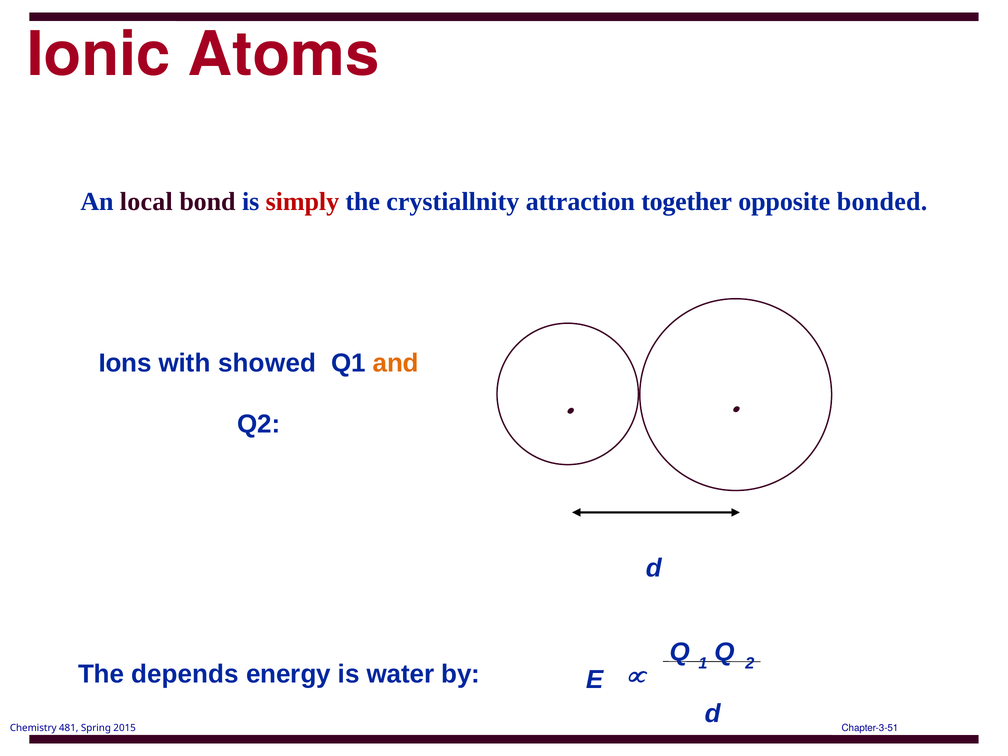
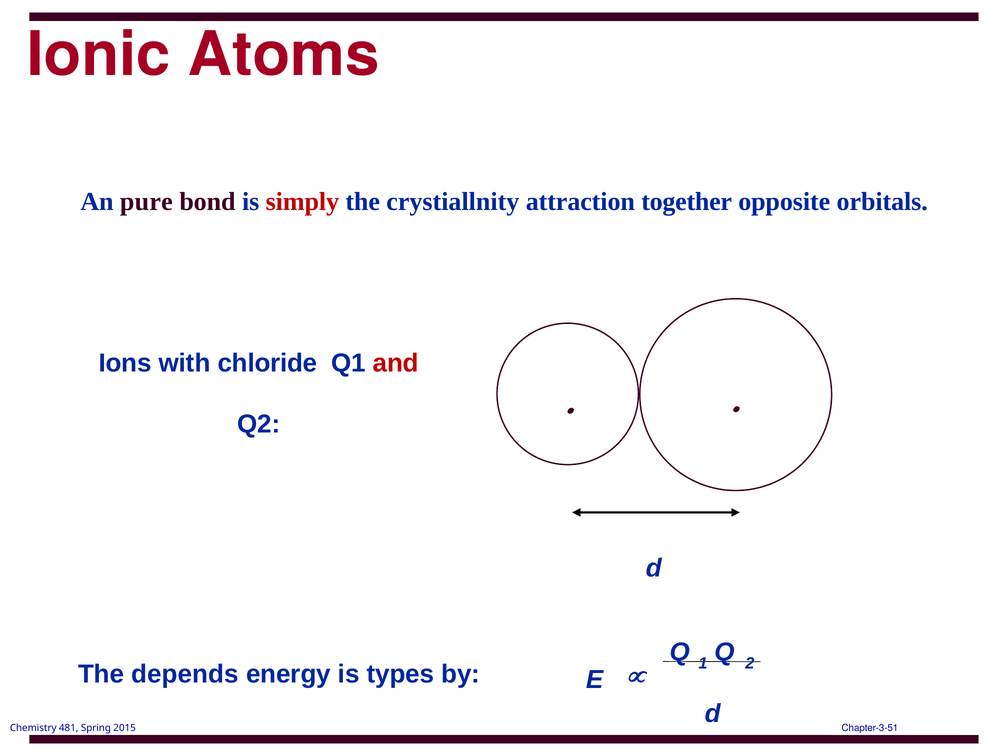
local: local -> pure (146, 201)
bonded: bonded -> orbitals (882, 201)
showed: showed -> chloride (267, 363)
and colour: orange -> red (396, 363)
water: water -> types (400, 674)
